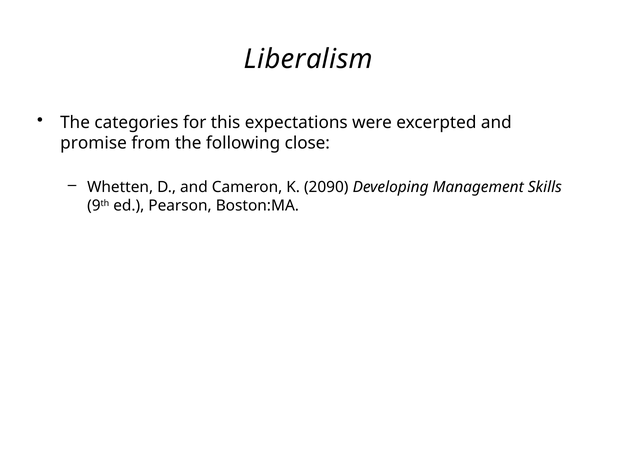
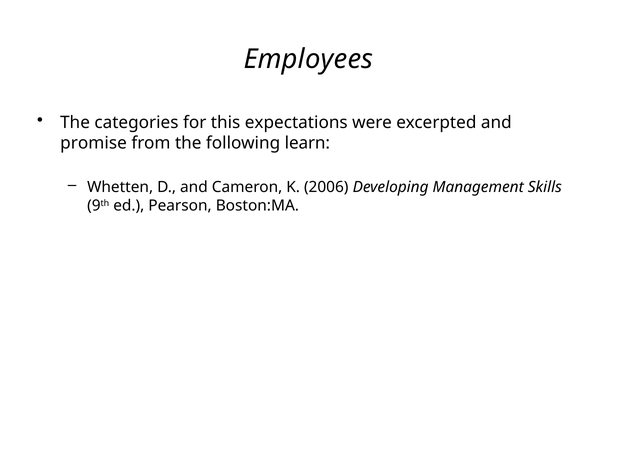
Liberalism: Liberalism -> Employees (308, 59)
close: close -> learn (307, 143)
2090: 2090 -> 2006 (326, 187)
